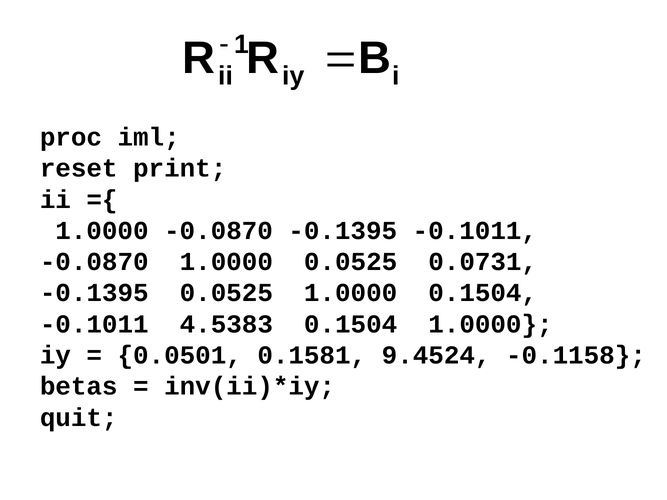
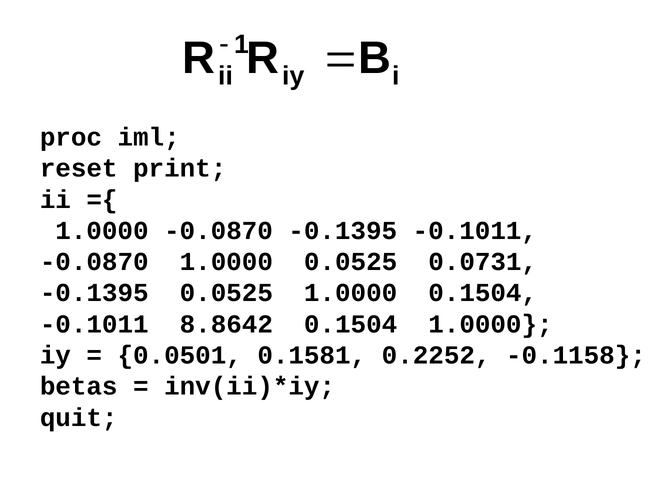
4.5383: 4.5383 -> 8.8642 (226, 324)
9.4524: 9.4524 -> 0.2252 (436, 355)
